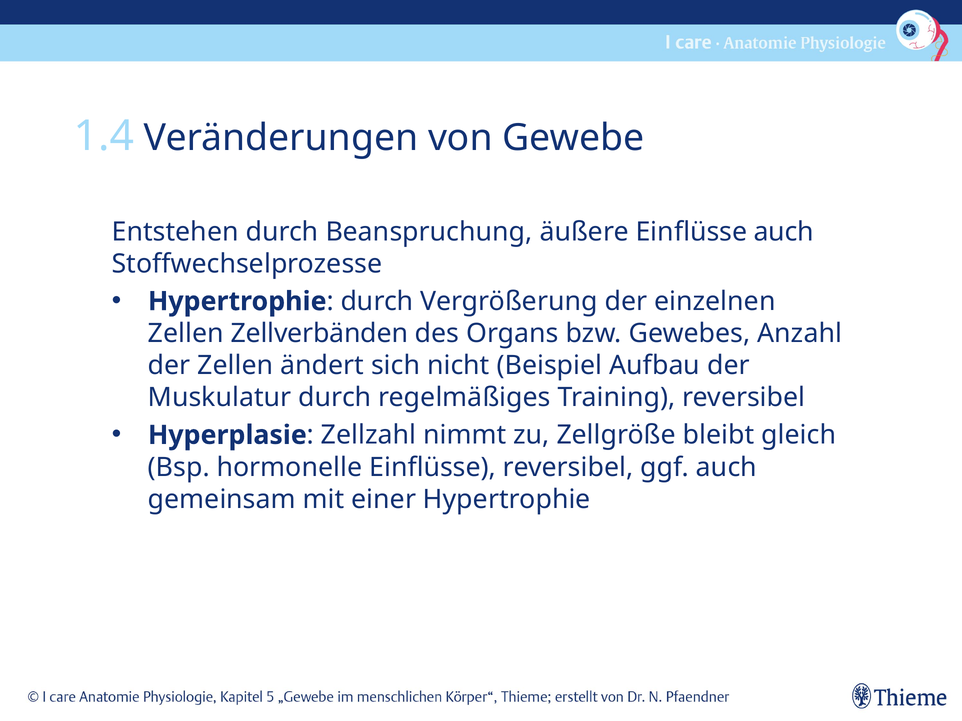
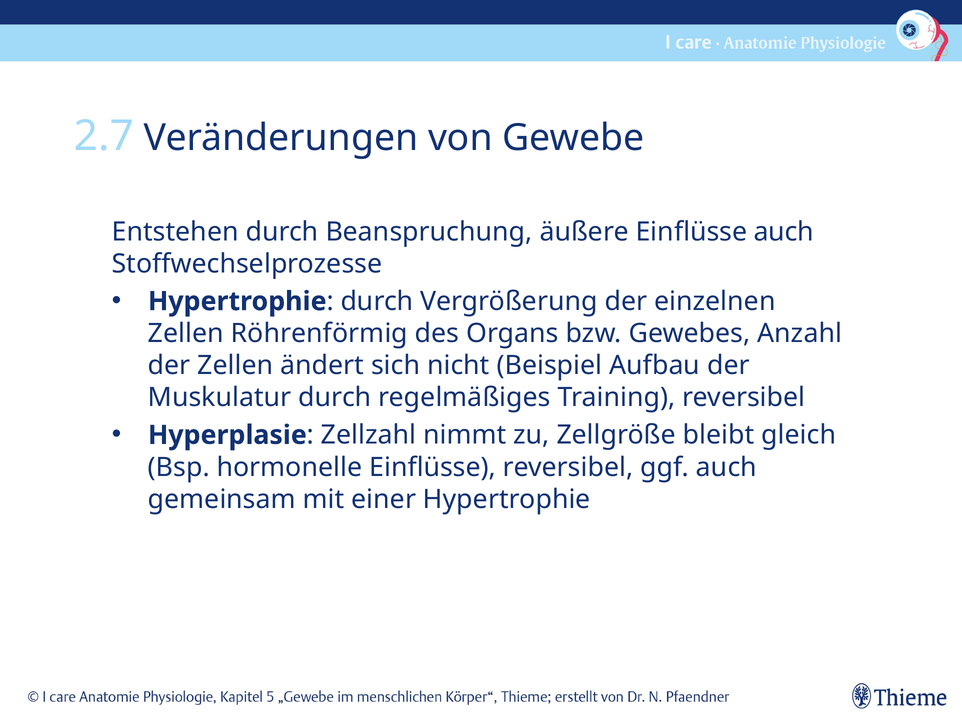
1.4: 1.4 -> 2.7 (104, 136)
Zellverbänden: Zellverbänden -> Röhrenförmig (319, 334)
